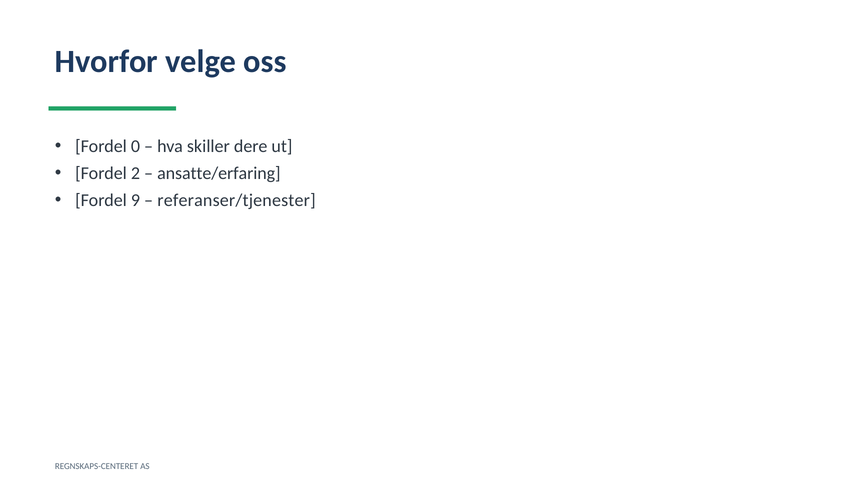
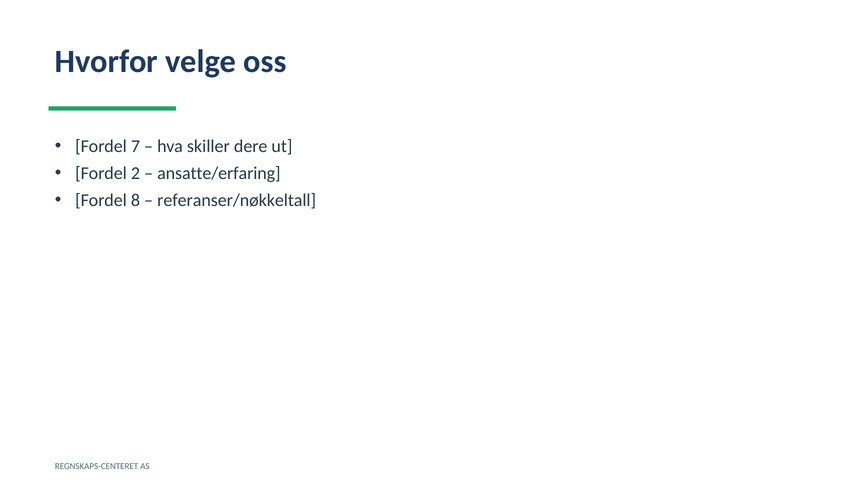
0: 0 -> 7 (135, 146)
9: 9 -> 8 (135, 200)
referanser/tjenester: referanser/tjenester -> referanser/nøkkeltall (237, 200)
